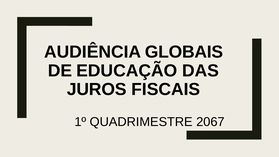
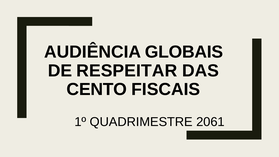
EDUCAÇÃO: EDUCAÇÃO -> RESPEITAR (127, 71)
JUROS: JUROS -> CENTO (97, 89)
2067: 2067 -> 2061 (210, 122)
